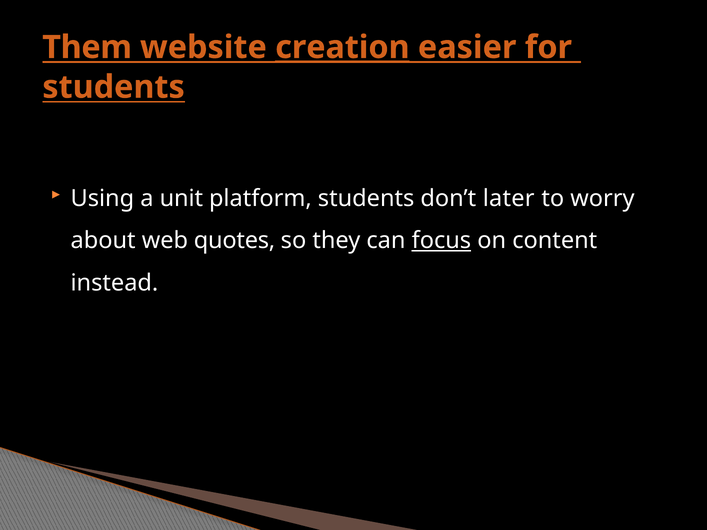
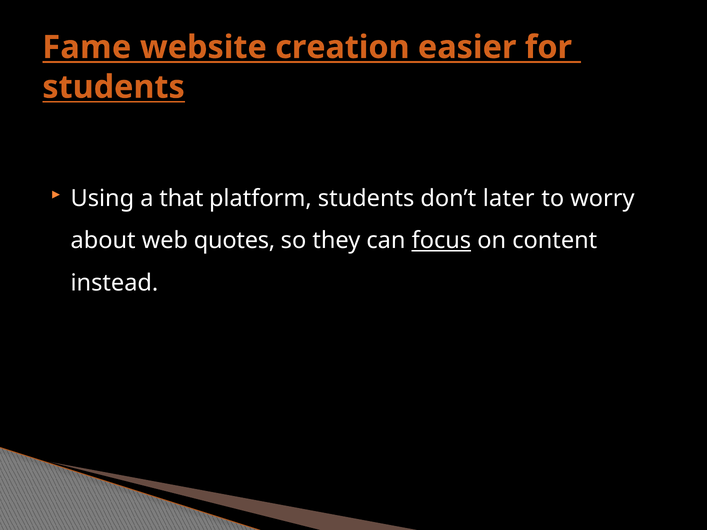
Them: Them -> Fame (87, 47)
creation underline: present -> none (342, 47)
unit: unit -> that (181, 198)
